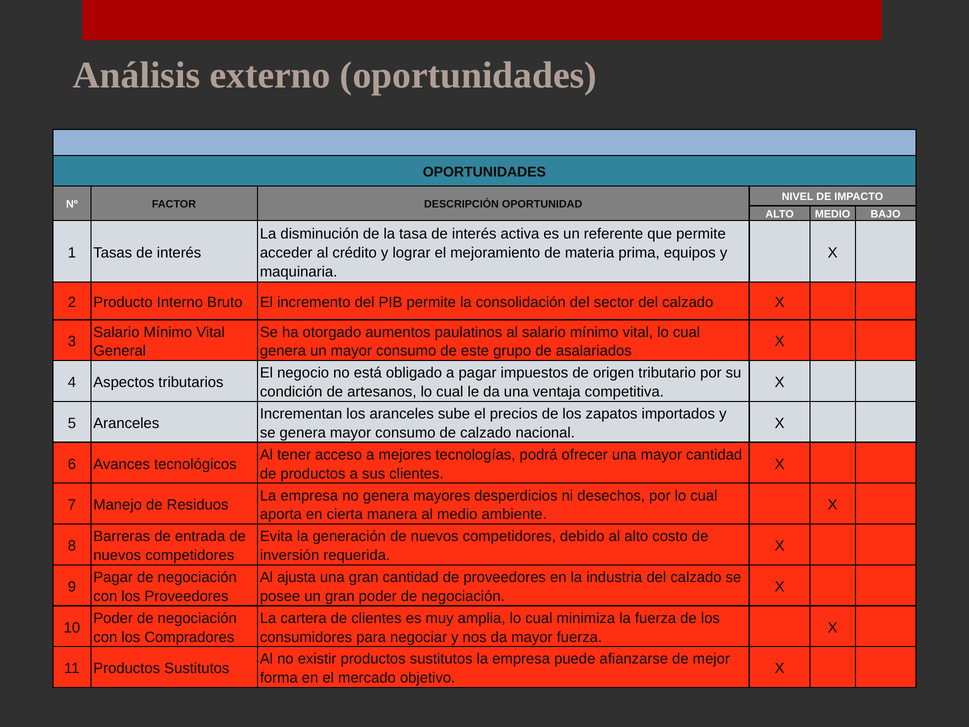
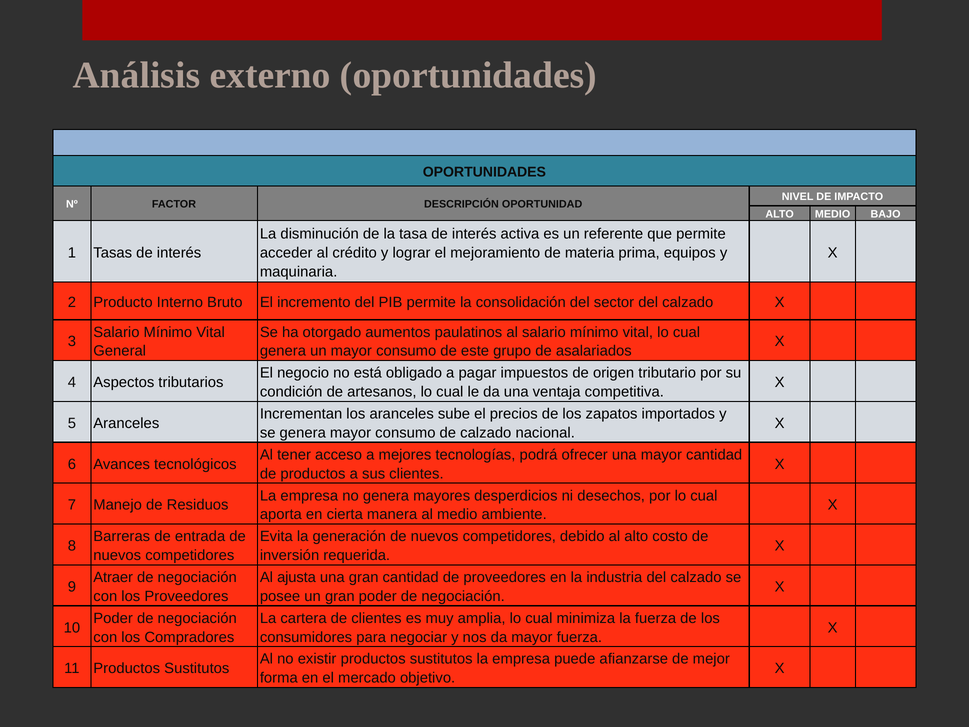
Pagar: Pagar -> Atraer (113, 577)
